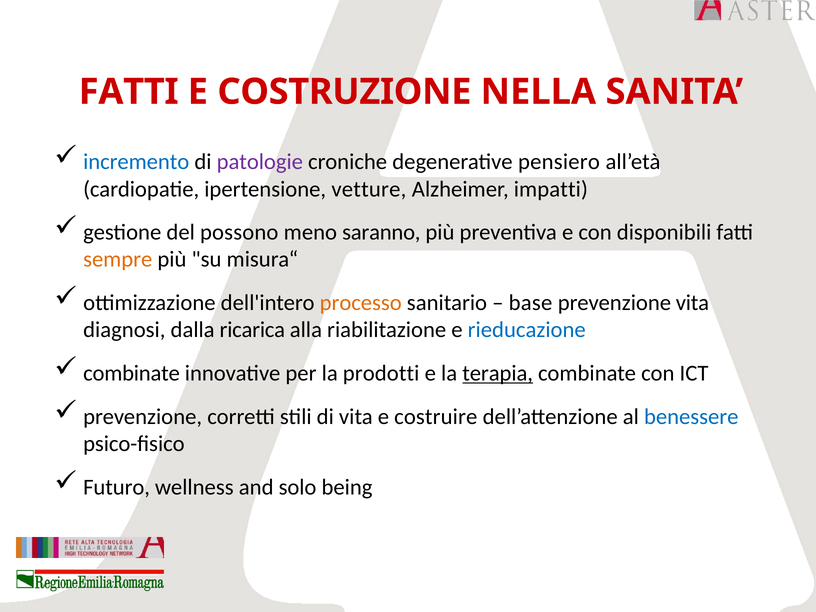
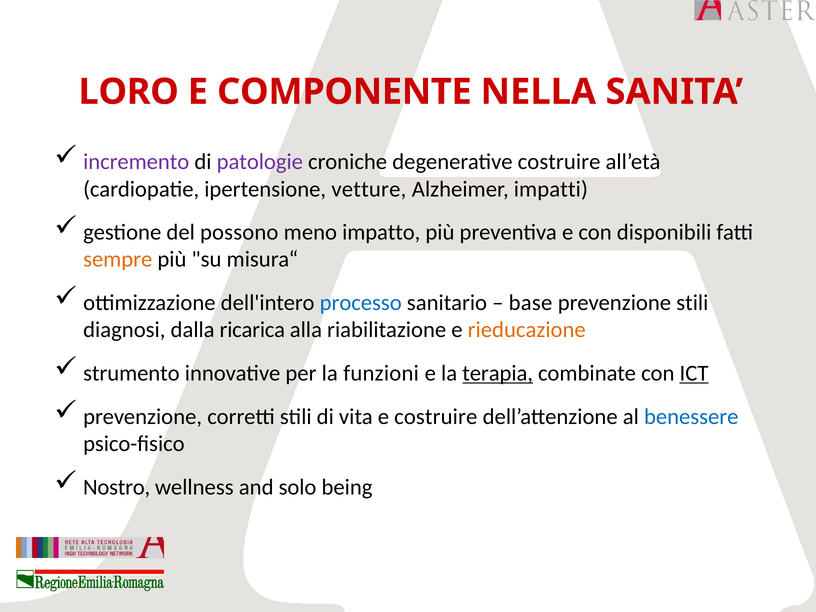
FATTI: FATTI -> LORO (129, 92)
COSTRUZIONE: COSTRUZIONE -> COMPONENTE (344, 92)
incremento colour: blue -> purple (136, 162)
degenerative pensiero: pensiero -> costruire (559, 162)
saranno: saranno -> impatto (381, 232)
processo colour: orange -> blue (361, 303)
prevenzione vita: vita -> stili (692, 303)
rieducazione colour: blue -> orange (527, 330)
combinate: combinate -> strumento (131, 373)
prodotti: prodotti -> funzioni (381, 373)
ICT underline: none -> present (694, 373)
Futuro: Futuro -> Nostro (117, 487)
